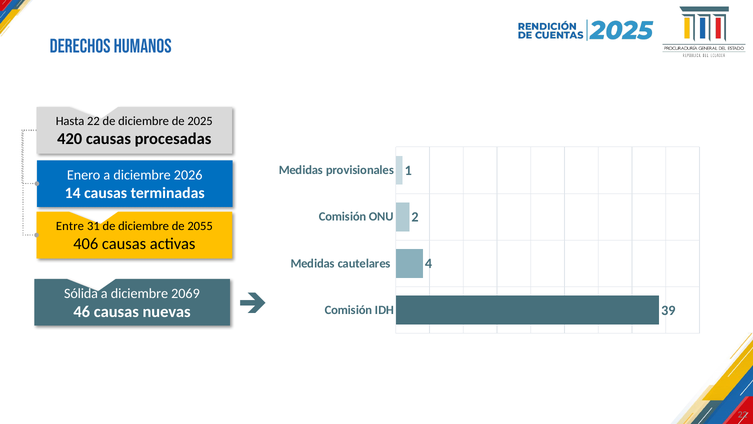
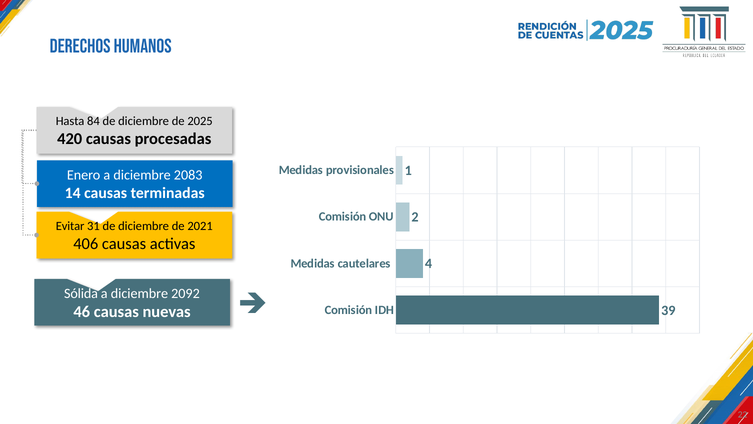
Hasta 22: 22 -> 84 (93, 121)
2026: 2026 -> 2083 (188, 175)
Entre: Entre -> Evitar (70, 226)
2055: 2055 -> 2021 (200, 226)
2069: 2069 -> 2092 (185, 293)
